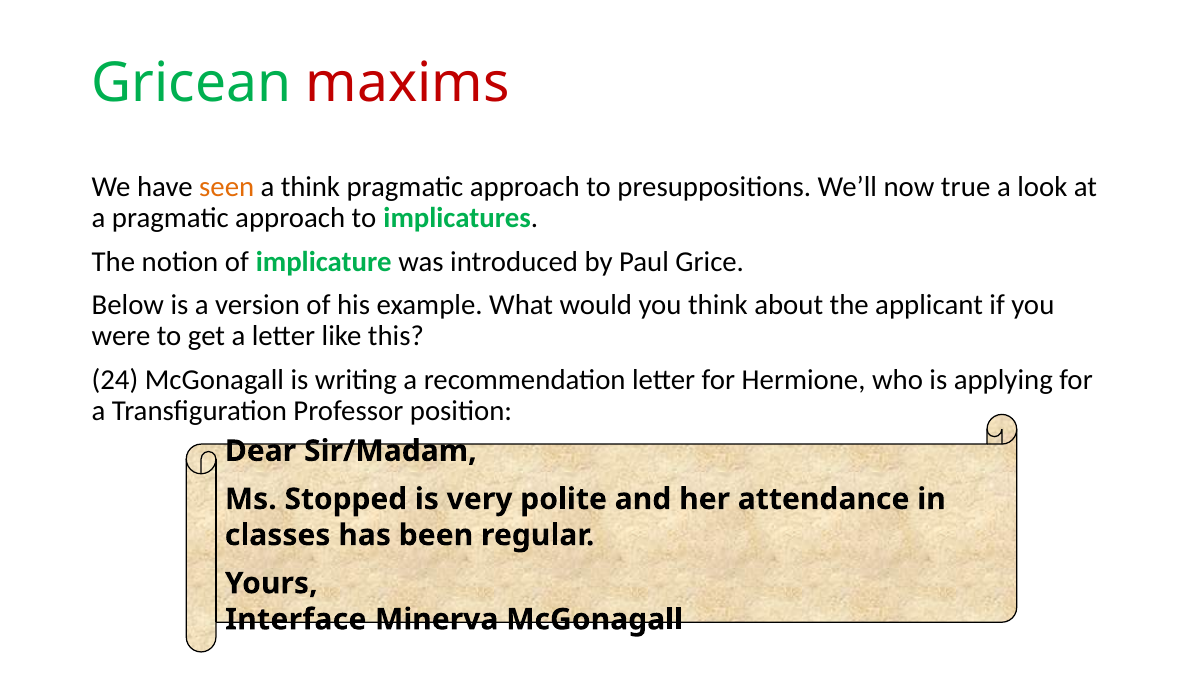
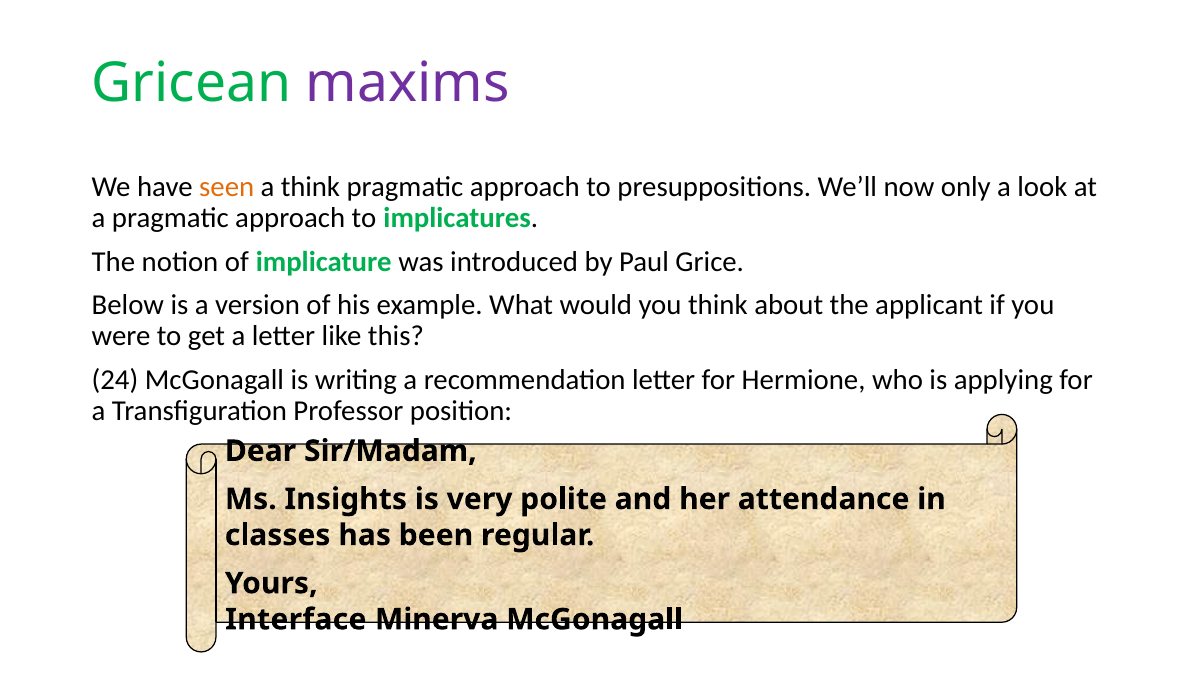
maxims colour: red -> purple (408, 83)
true: true -> only (966, 187)
Stopped: Stopped -> Insights (346, 499)
